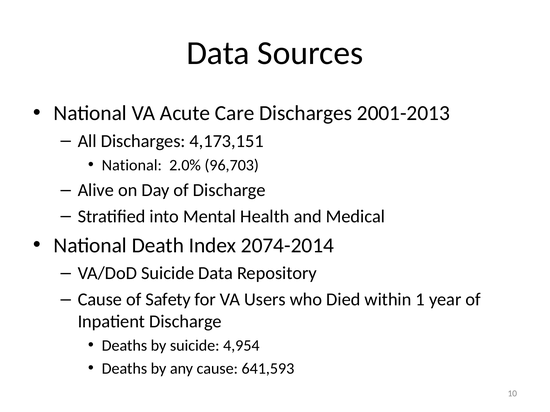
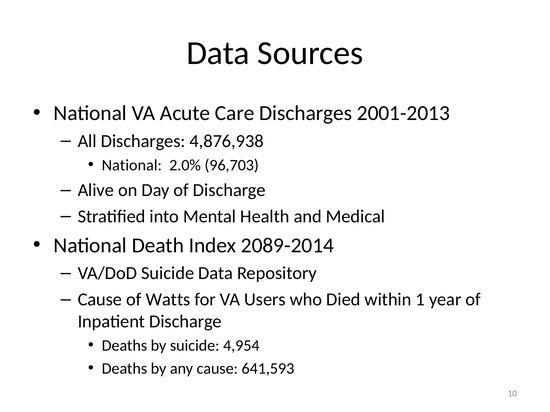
4,173,151: 4,173,151 -> 4,876,938 (227, 141)
2074-2014: 2074-2014 -> 2089-2014 (287, 246)
Safety: Safety -> Watts (168, 300)
